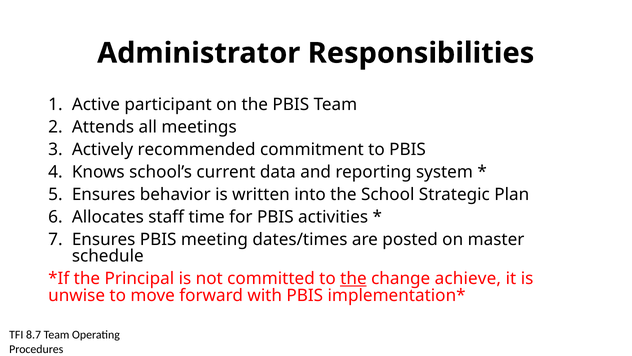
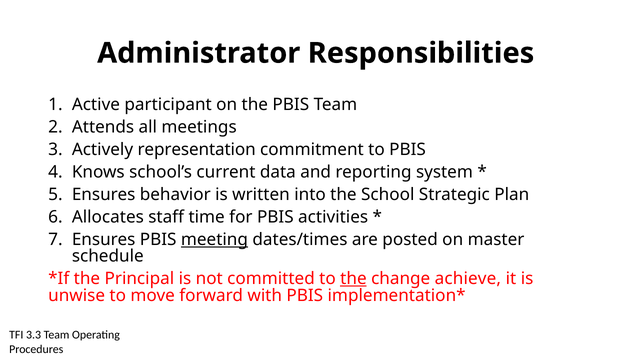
recommended: recommended -> representation (197, 150)
meeting underline: none -> present (214, 239)
8.7: 8.7 -> 3.3 (34, 334)
